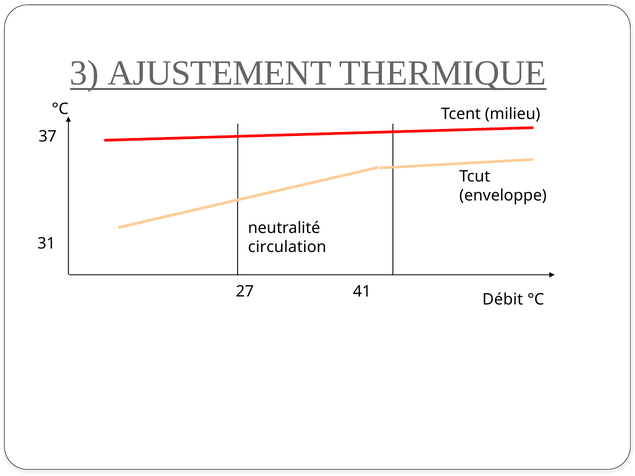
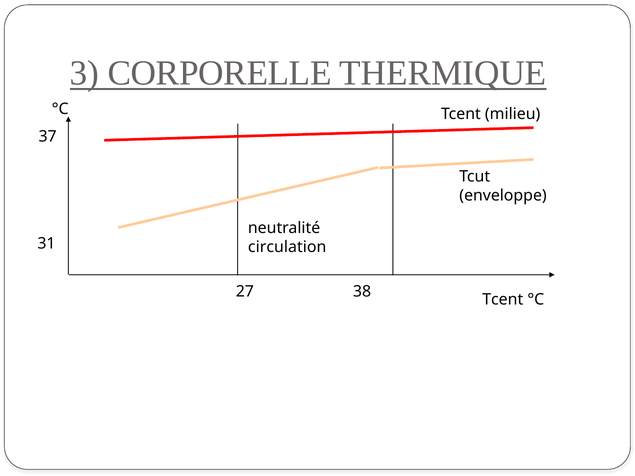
AJUSTEMENT: AJUSTEMENT -> CORPORELLE (220, 73)
41: 41 -> 38 (362, 292)
Débit: Débit -> Tcent (503, 299)
